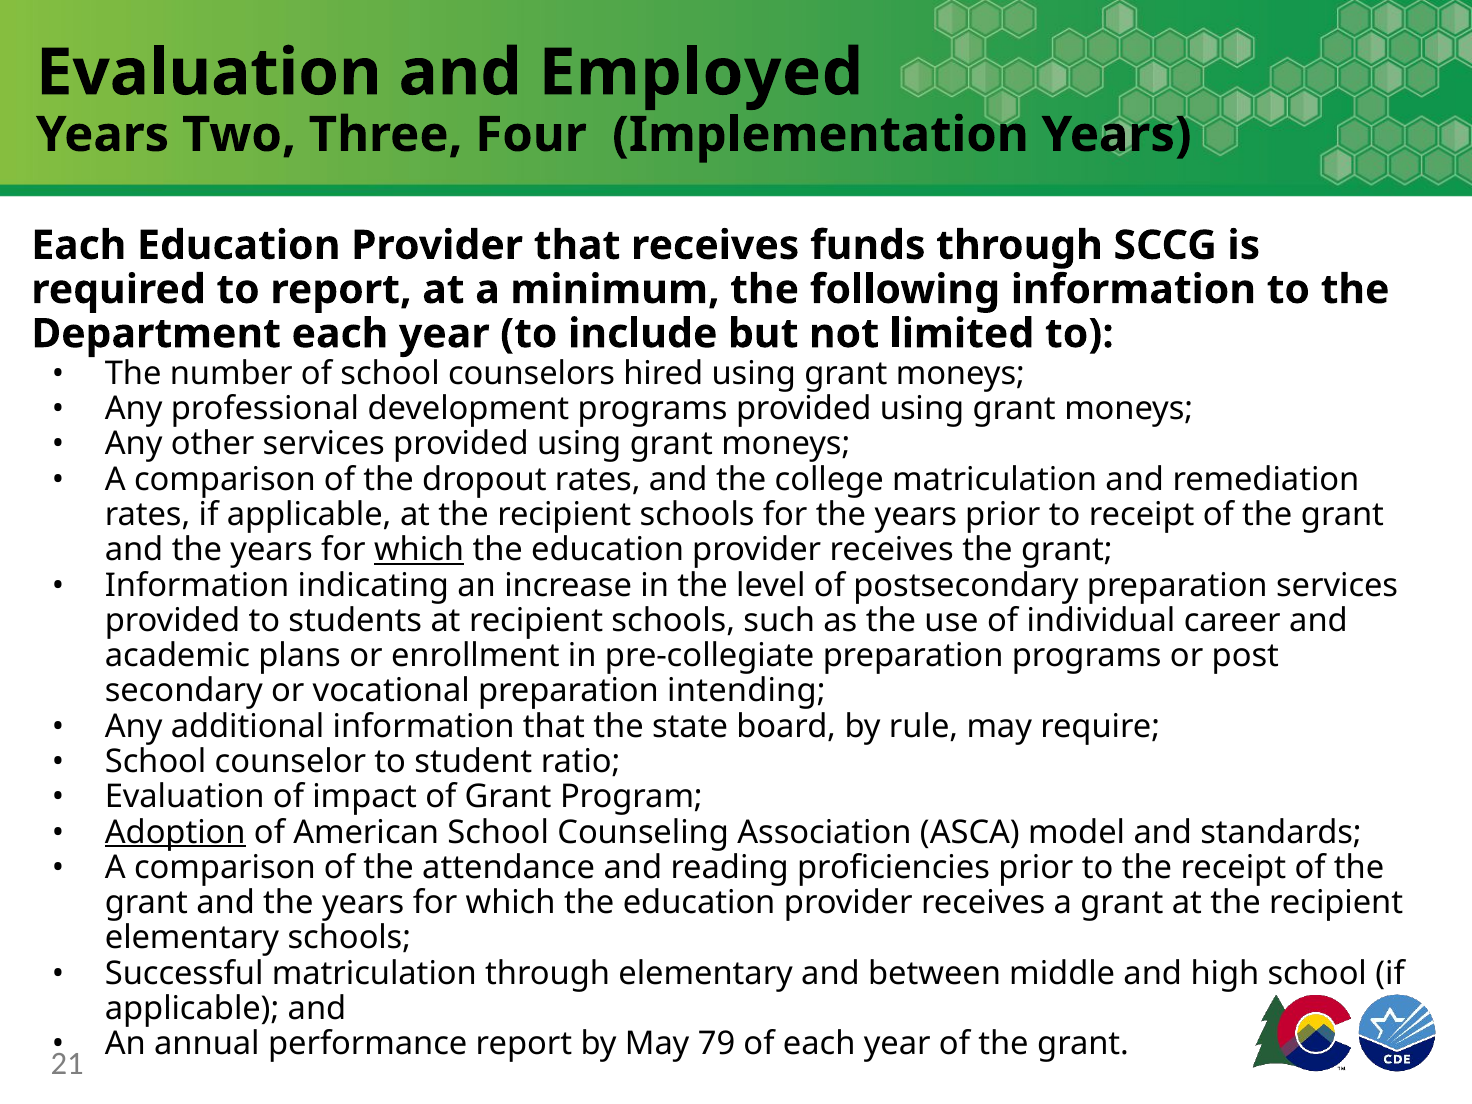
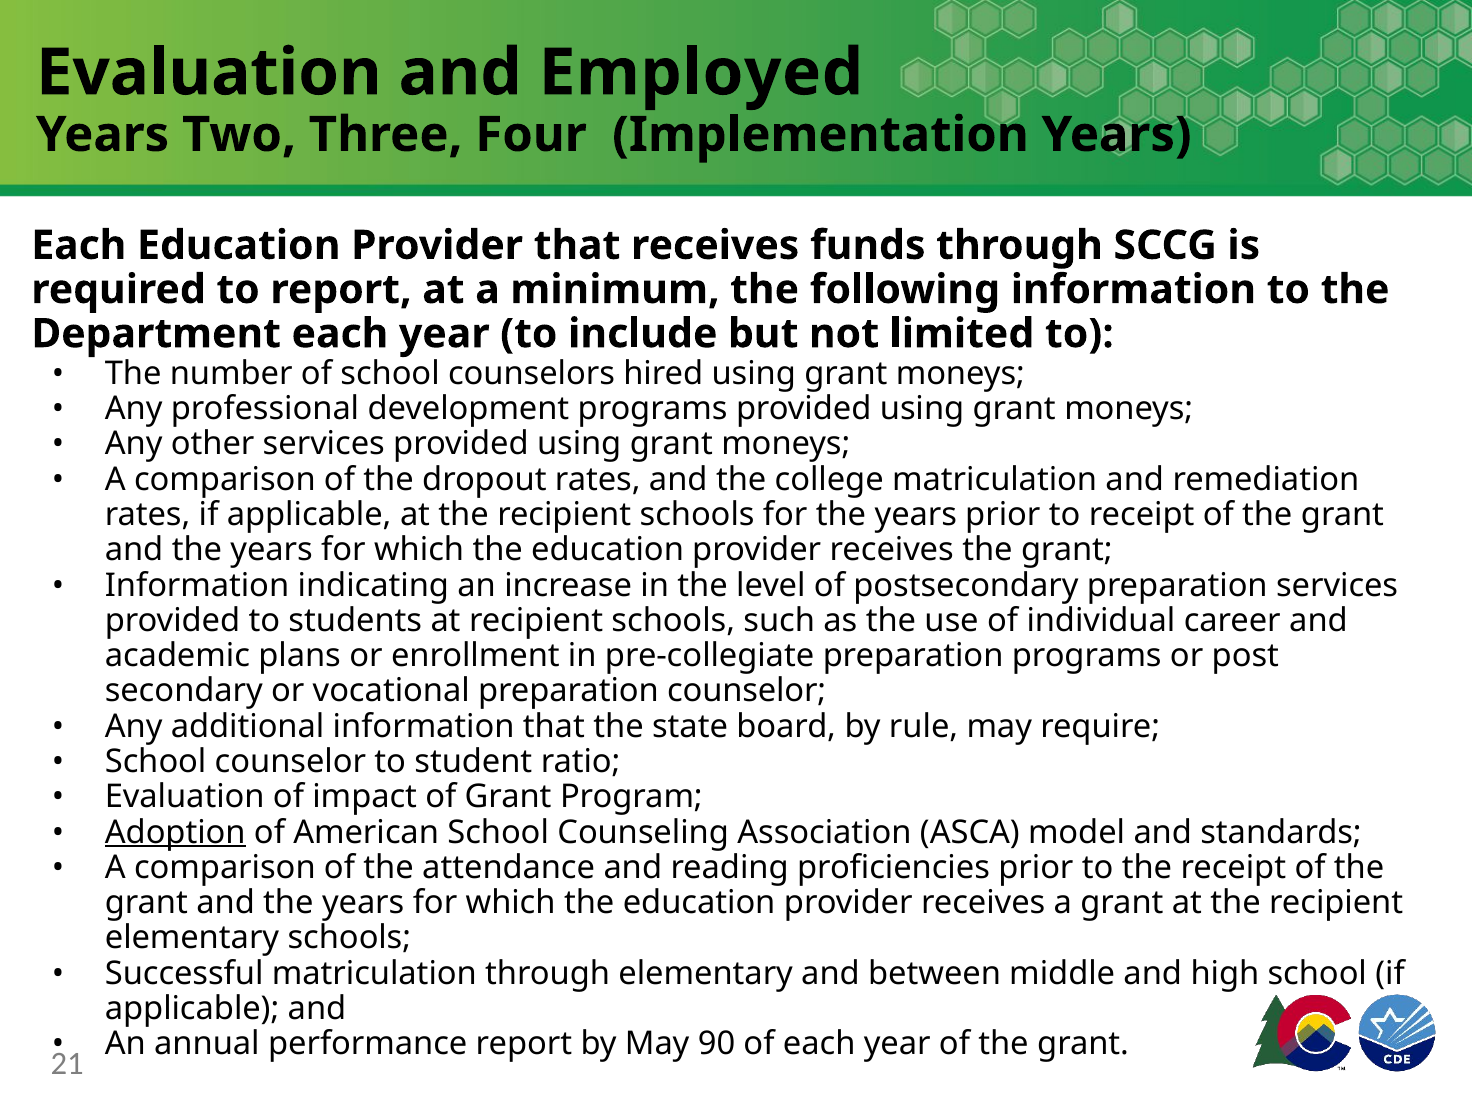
which underline: present -> none (419, 550)
preparation intending: intending -> counselor (747, 691)
79: 79 -> 90 (717, 1044)
